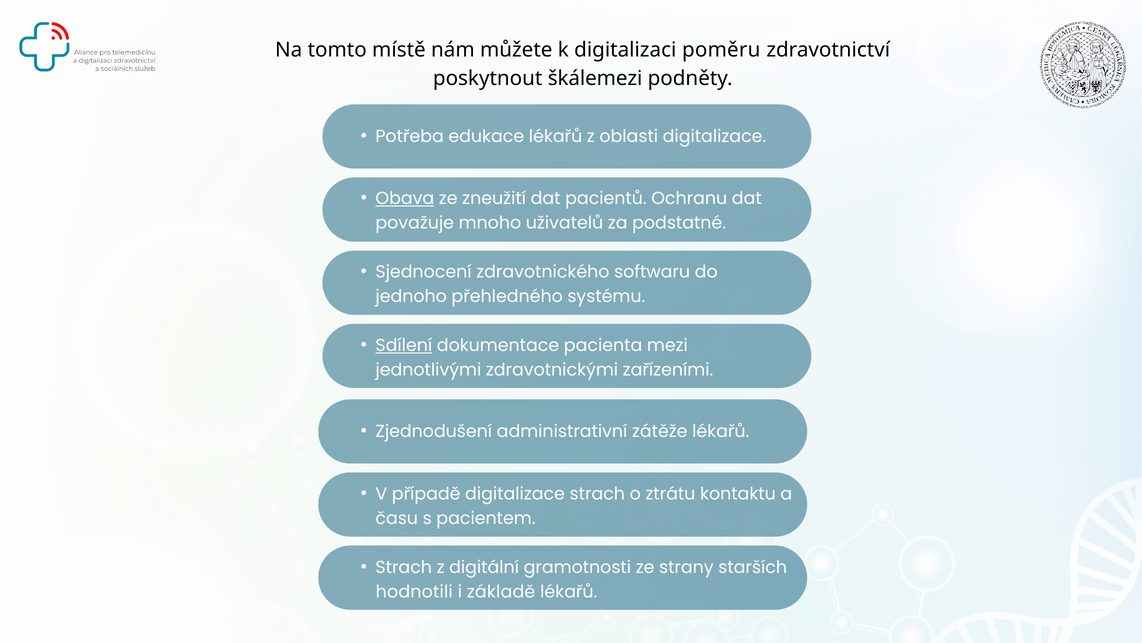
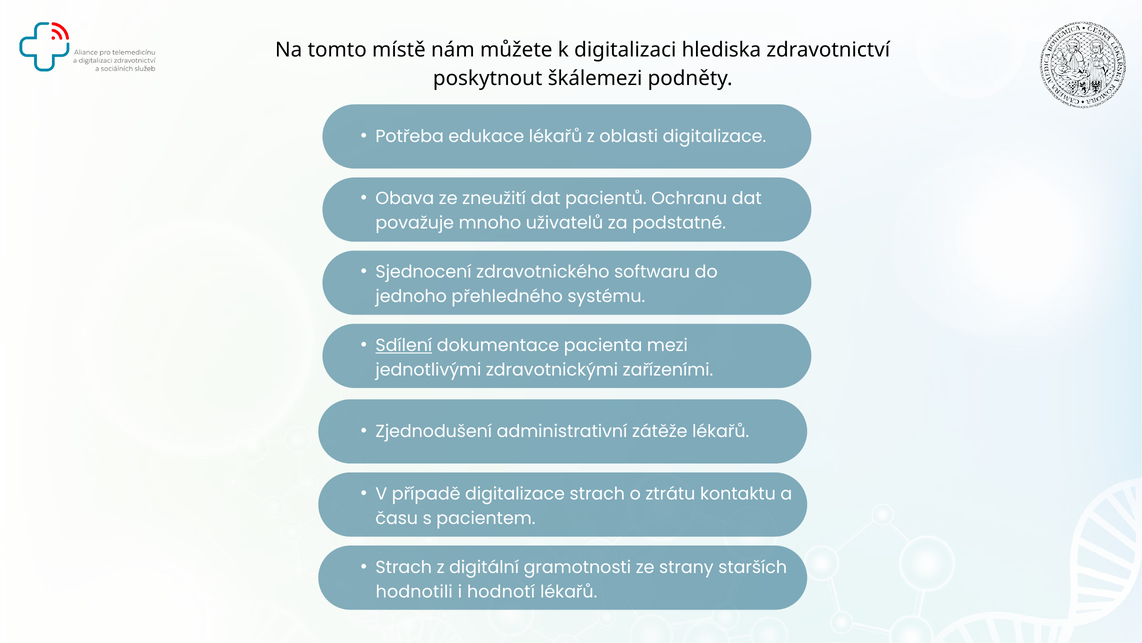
poměru: poměru -> hlediska (721, 50)
Obava underline: present -> none (405, 198)
základě: základě -> hodnotí (501, 591)
